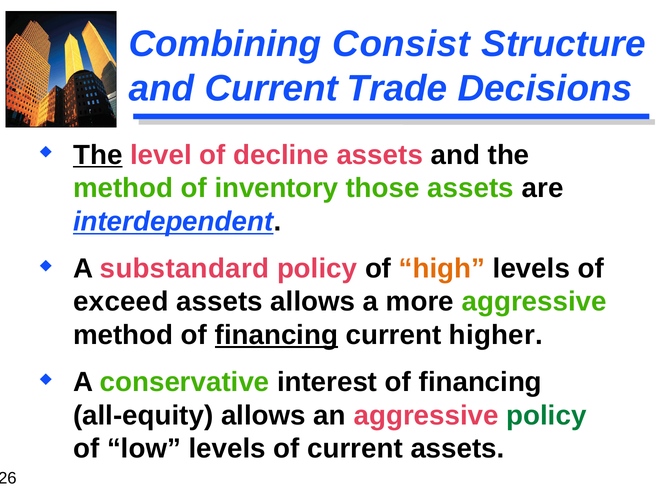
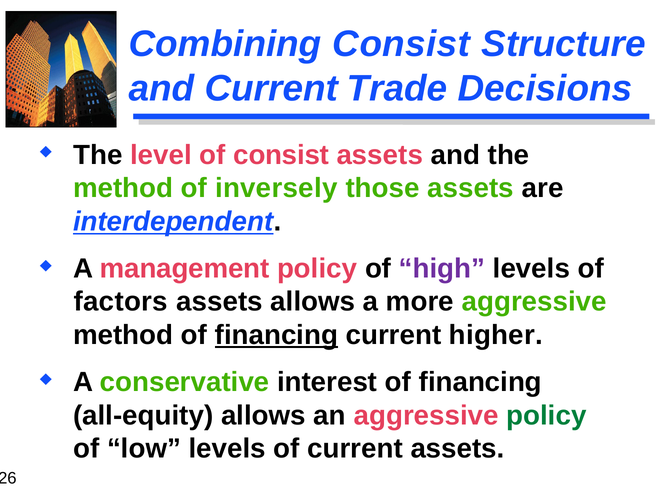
The underline: present -> none (98, 155)
of decline: decline -> consist (281, 155)
inventory: inventory -> inversely (276, 188)
substandard: substandard -> management (185, 269)
high colour: orange -> purple (442, 269)
exceed: exceed -> factors (121, 302)
